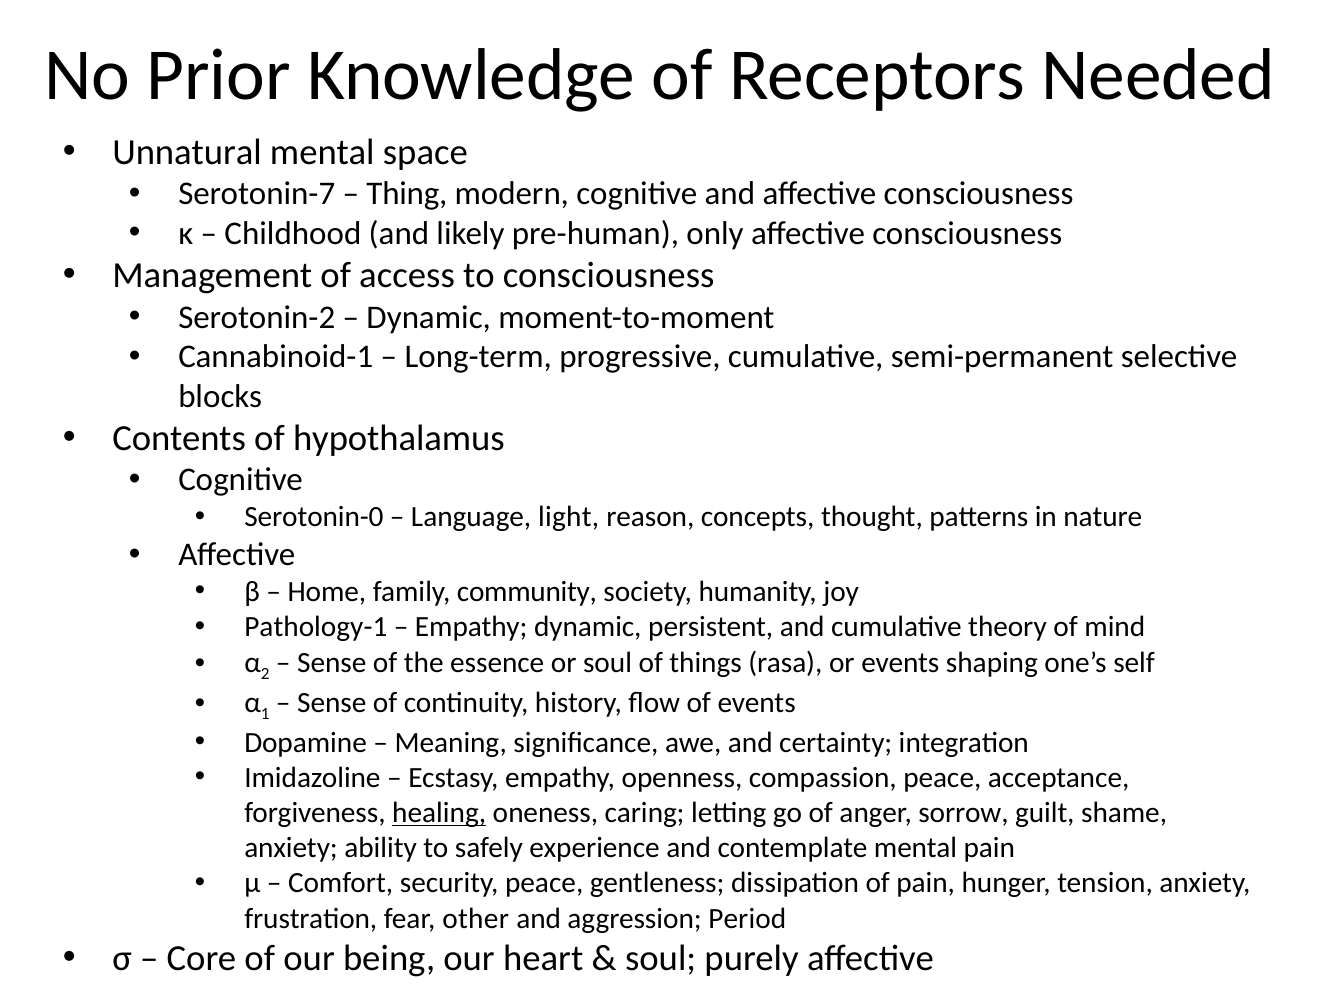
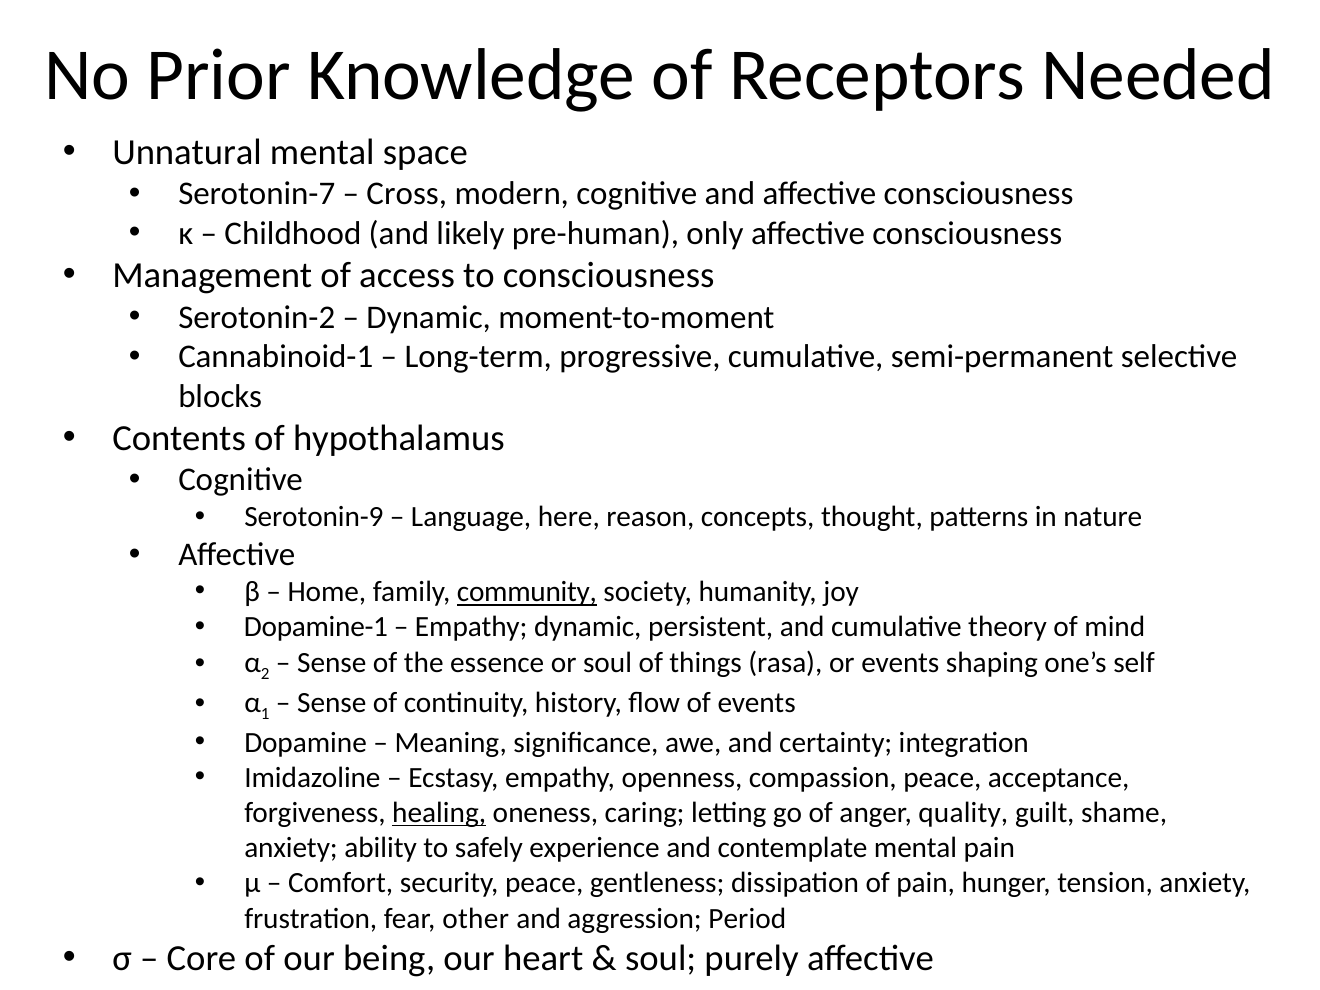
Thing: Thing -> Cross (407, 194)
Serotonin-0: Serotonin-0 -> Serotonin-9 (314, 517)
light: light -> here (569, 517)
community underline: none -> present (527, 592)
Pathology-1: Pathology-1 -> Dopamine-1 (316, 627)
sorrow: sorrow -> quality (963, 813)
